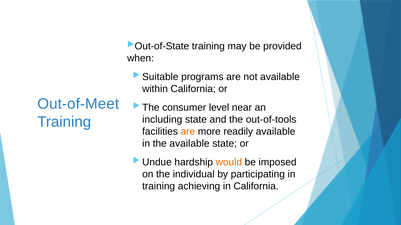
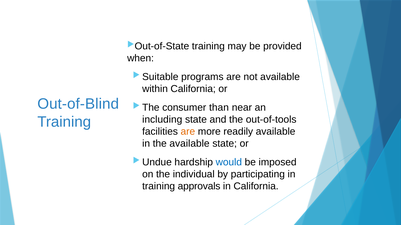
Out-of-Meet: Out-of-Meet -> Out-of-Blind (78, 104)
level: level -> than (219, 108)
would colour: orange -> blue (229, 162)
achieving: achieving -> approvals (199, 187)
